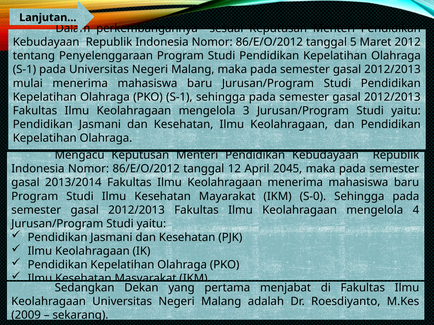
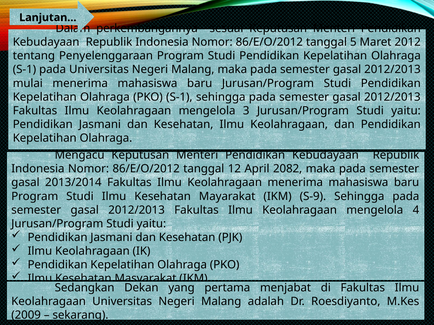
2045: 2045 -> 2082 (288, 169)
S-0: S-0 -> S-9 (313, 197)
